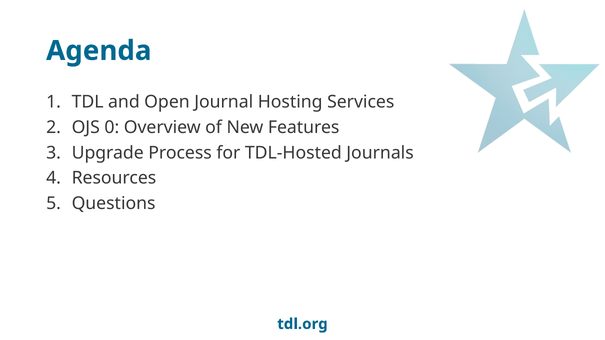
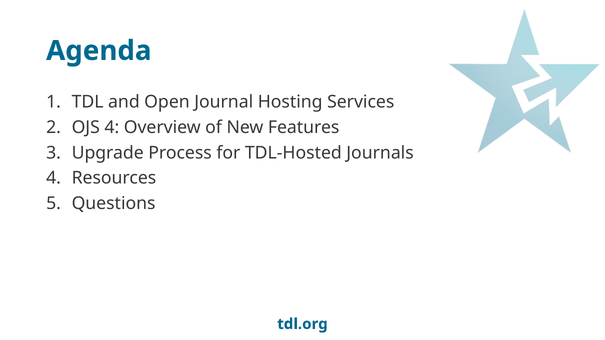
OJS 0: 0 -> 4 (112, 128)
